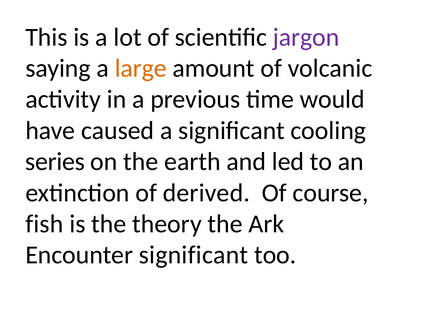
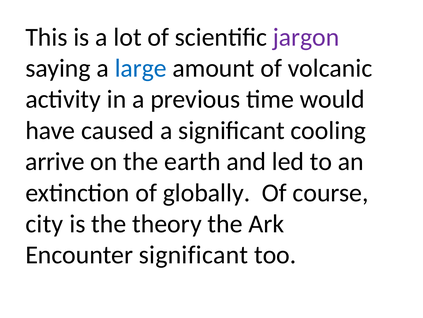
large colour: orange -> blue (141, 68)
series: series -> arrive (55, 161)
derived: derived -> globally (206, 192)
fish: fish -> city (44, 223)
